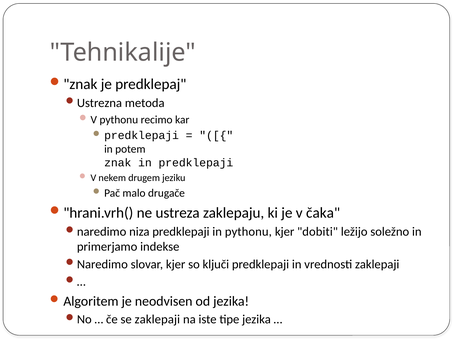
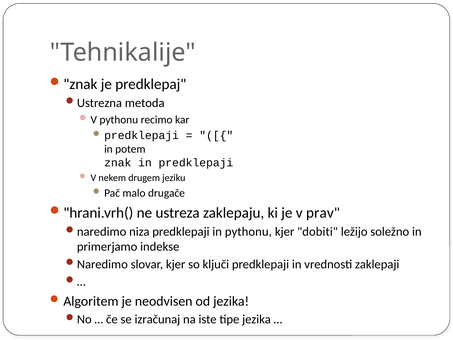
čaka: čaka -> prav (323, 213)
se zaklepaji: zaklepaji -> izračunaj (157, 319)
